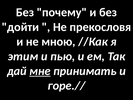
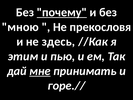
почему underline: none -> present (62, 12)
дойти: дойти -> мною (20, 27)
мною: мною -> здесь (58, 42)
